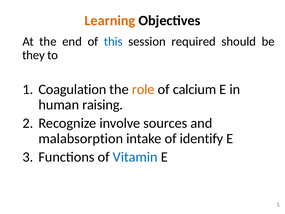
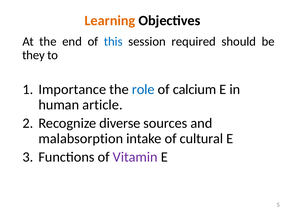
Coagulation: Coagulation -> Importance (72, 89)
role colour: orange -> blue (143, 89)
raising: raising -> article (103, 105)
involve: involve -> diverse (120, 123)
identify: identify -> cultural (201, 138)
Vitamin colour: blue -> purple (135, 157)
